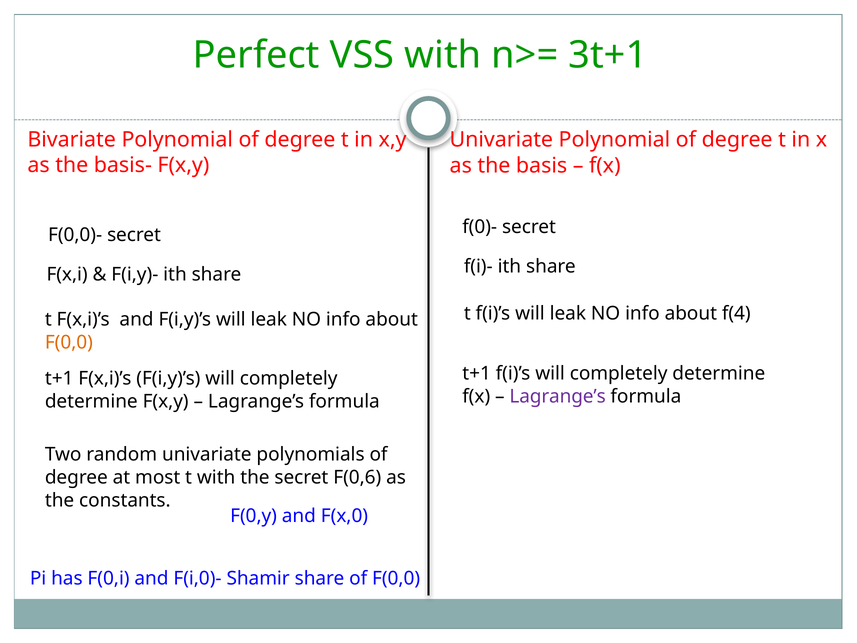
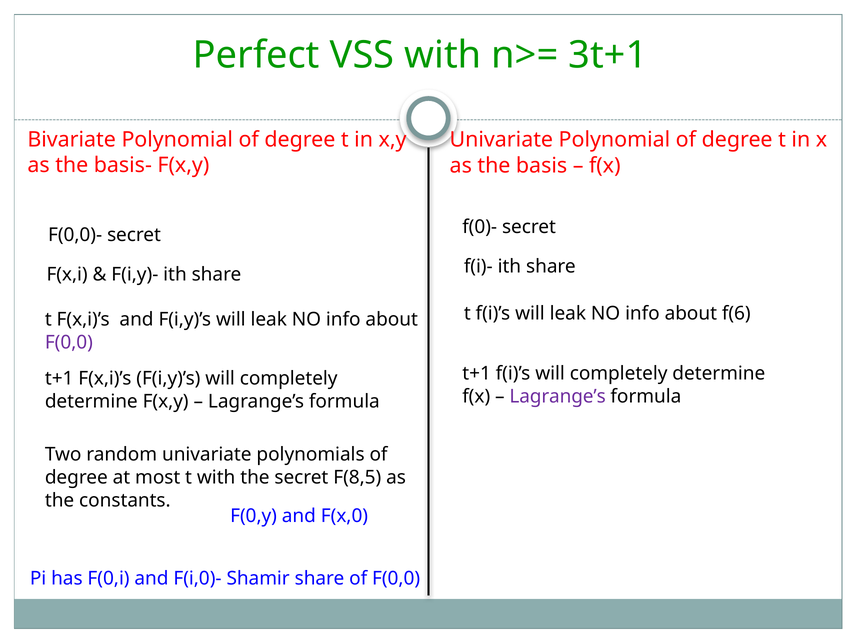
f(4: f(4 -> f(6 (736, 313)
F(0,0 colour: orange -> purple (69, 342)
F(0,6: F(0,6 -> F(8,5 (357, 477)
